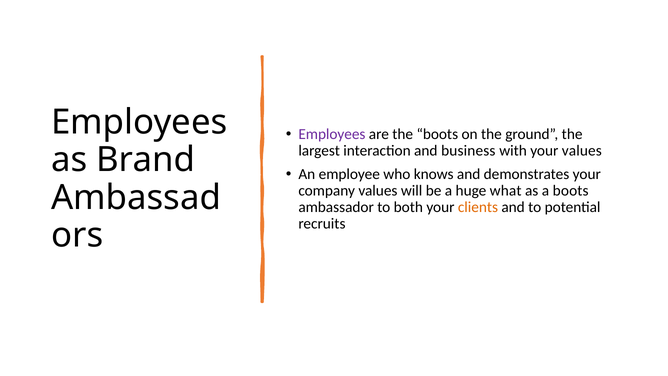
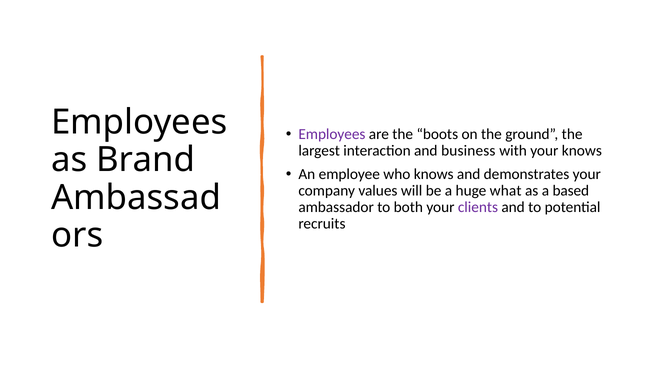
your values: values -> knows (582, 151)
a boots: boots -> based (571, 191)
clients colour: orange -> purple (478, 207)
